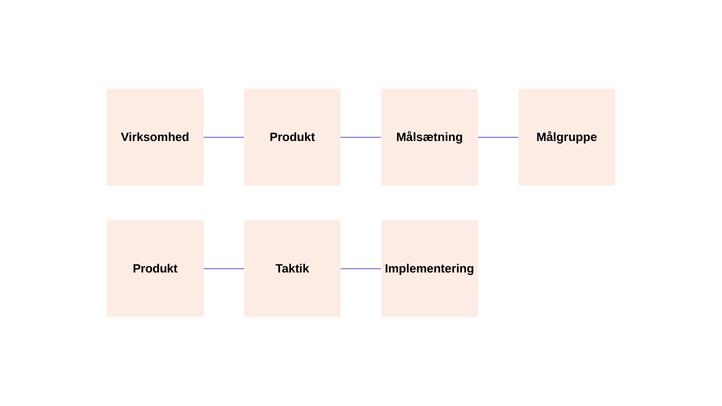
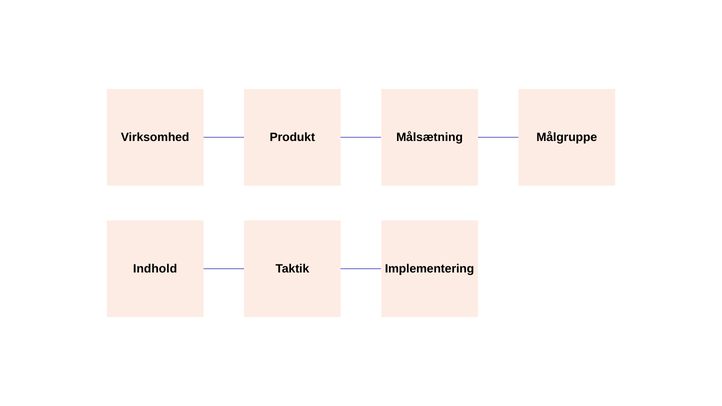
Produkt: Produkt -> Indhold (155, 269)
